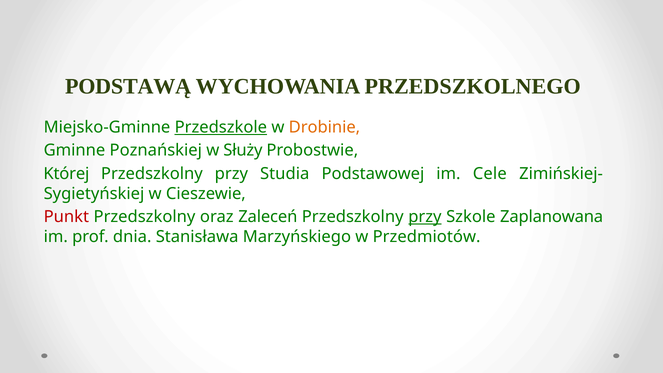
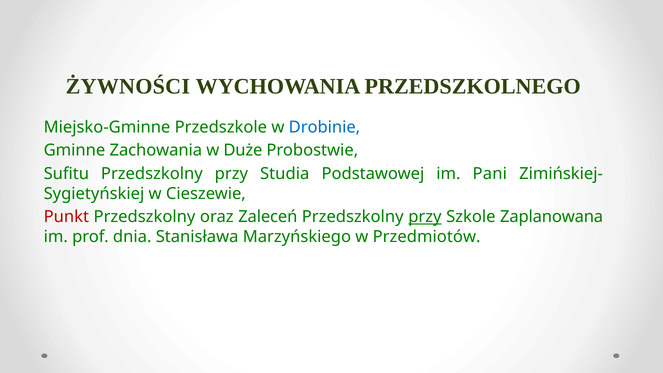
PODSTAWĄ: PODSTAWĄ -> ŻYWNOŚCI (128, 87)
Przedszkole underline: present -> none (221, 127)
Drobinie colour: orange -> blue (324, 127)
Poznańskiej: Poznańskiej -> Zachowania (156, 150)
Służy: Służy -> Duże (243, 150)
Której: Której -> Sufitu (66, 174)
Cele: Cele -> Pani (490, 174)
